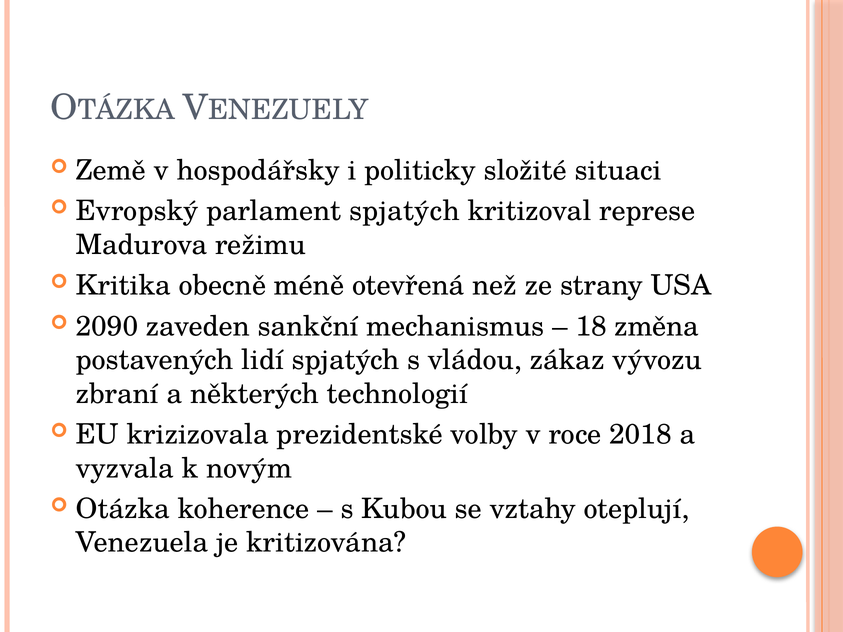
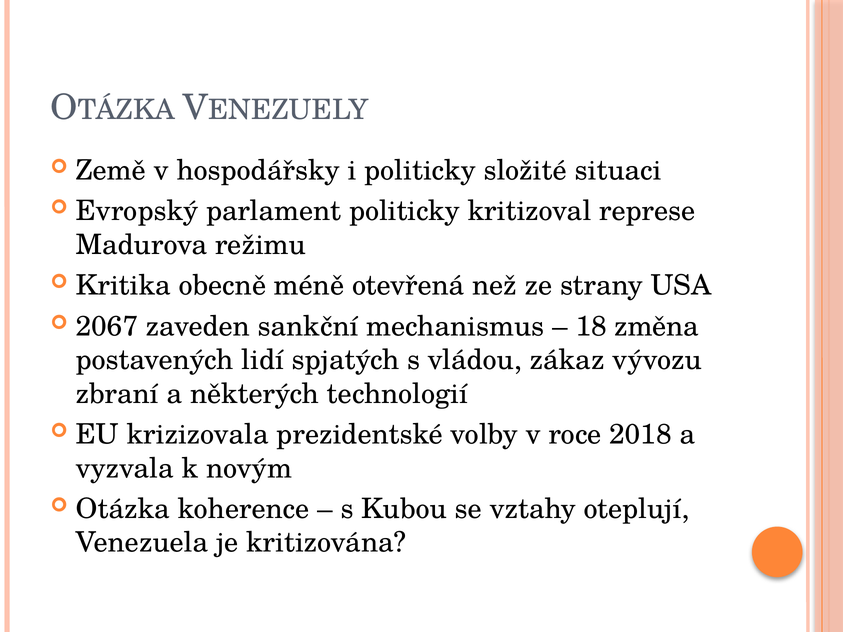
parlament spjatých: spjatých -> politicky (405, 211)
2090: 2090 -> 2067 (107, 326)
